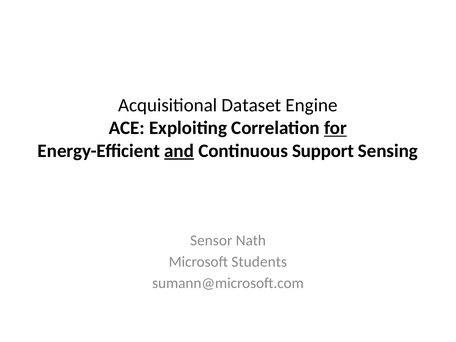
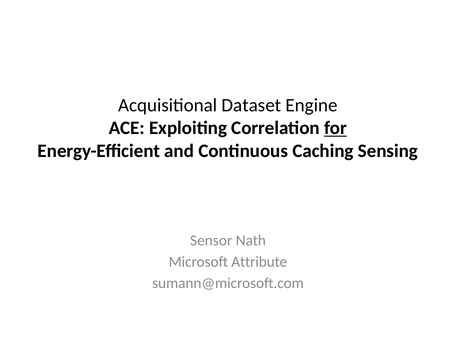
and underline: present -> none (179, 151)
Support: Support -> Caching (323, 151)
Students: Students -> Attribute (259, 262)
